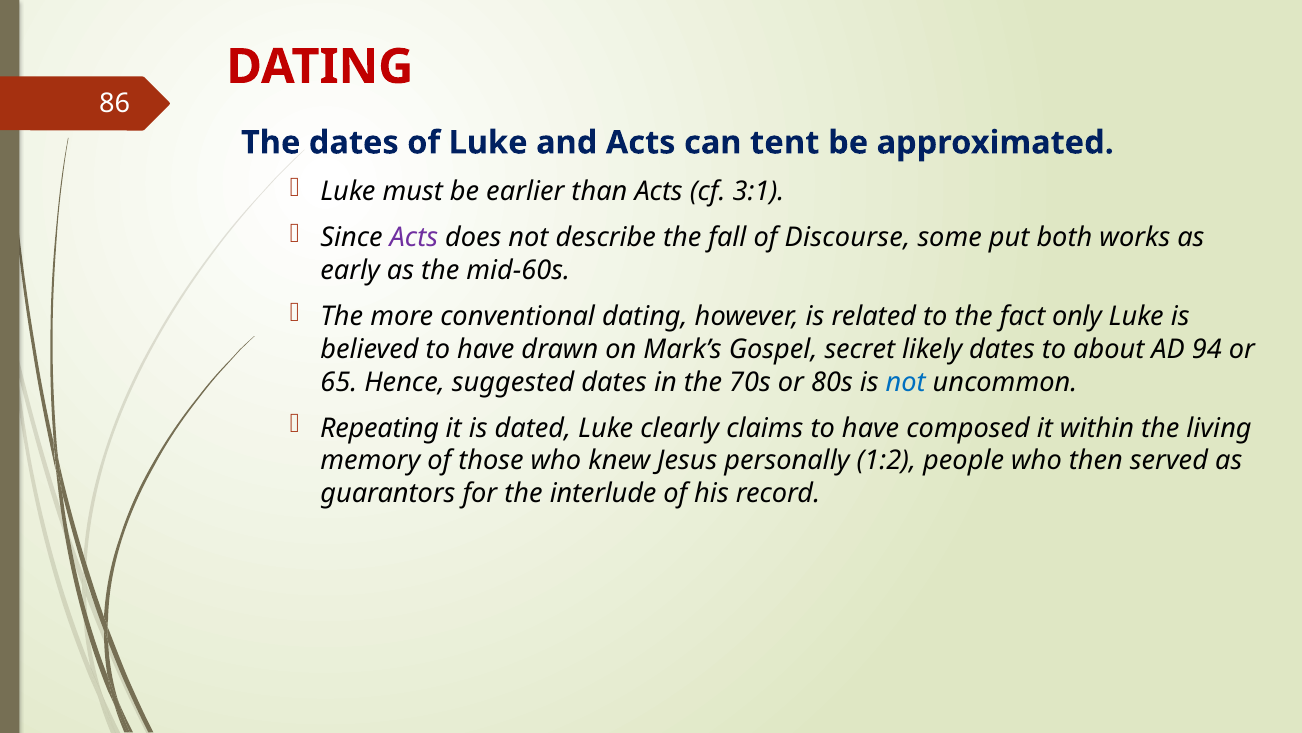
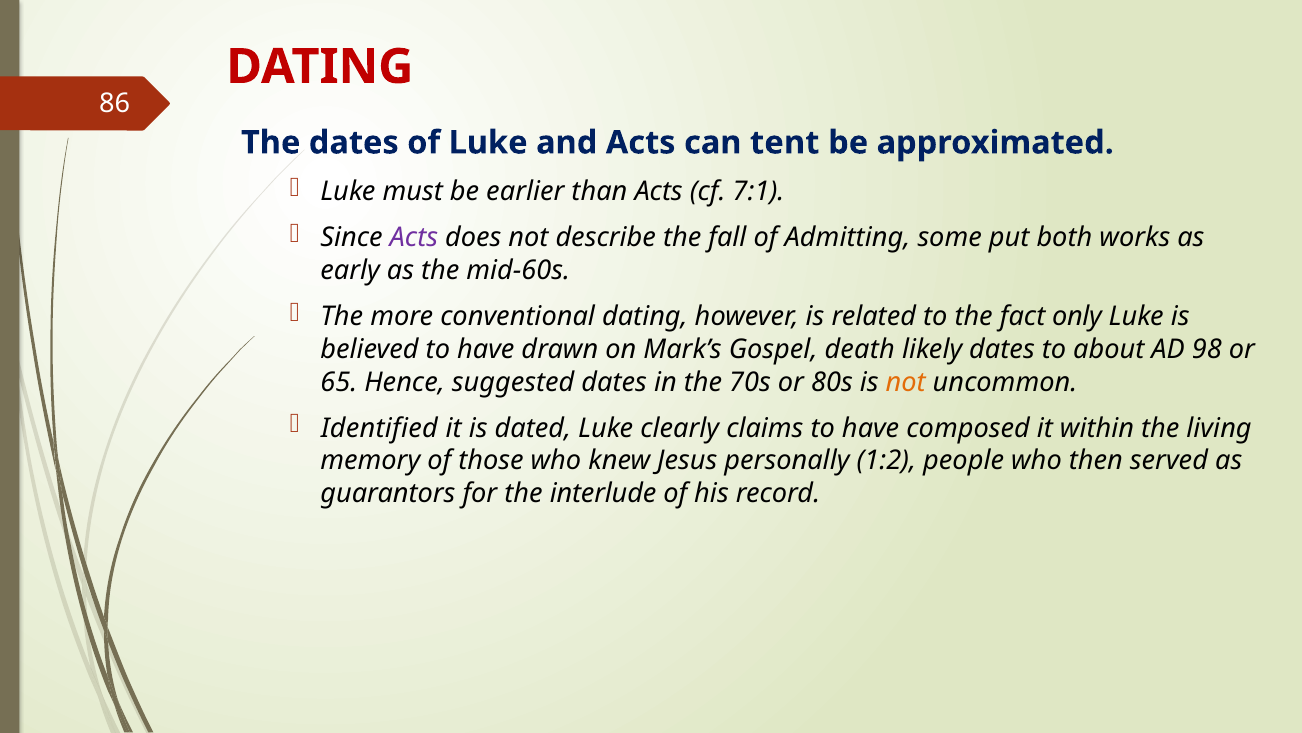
3:1: 3:1 -> 7:1 (758, 192)
Discourse: Discourse -> Admitting (848, 238)
secret: secret -> death (860, 349)
94: 94 -> 98 (1207, 349)
not colour: blue -> orange (906, 382)
Repeating: Repeating -> Identified (379, 428)
